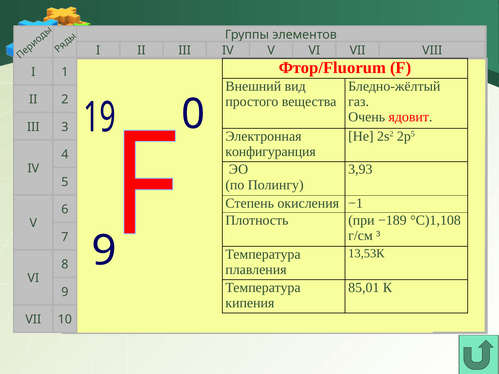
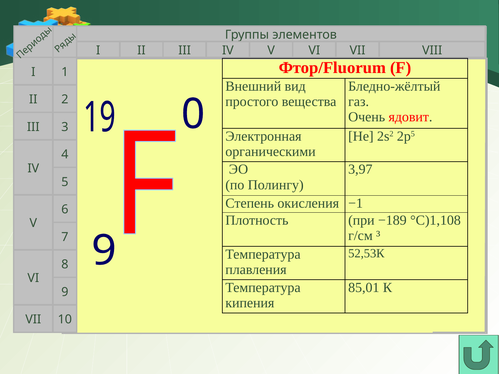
конфигуранция: конфигуранция -> органическими (271, 152)
3,93: 3,93 -> 3,97 (360, 170)
13,53К: 13,53К -> 52,53К (366, 254)
